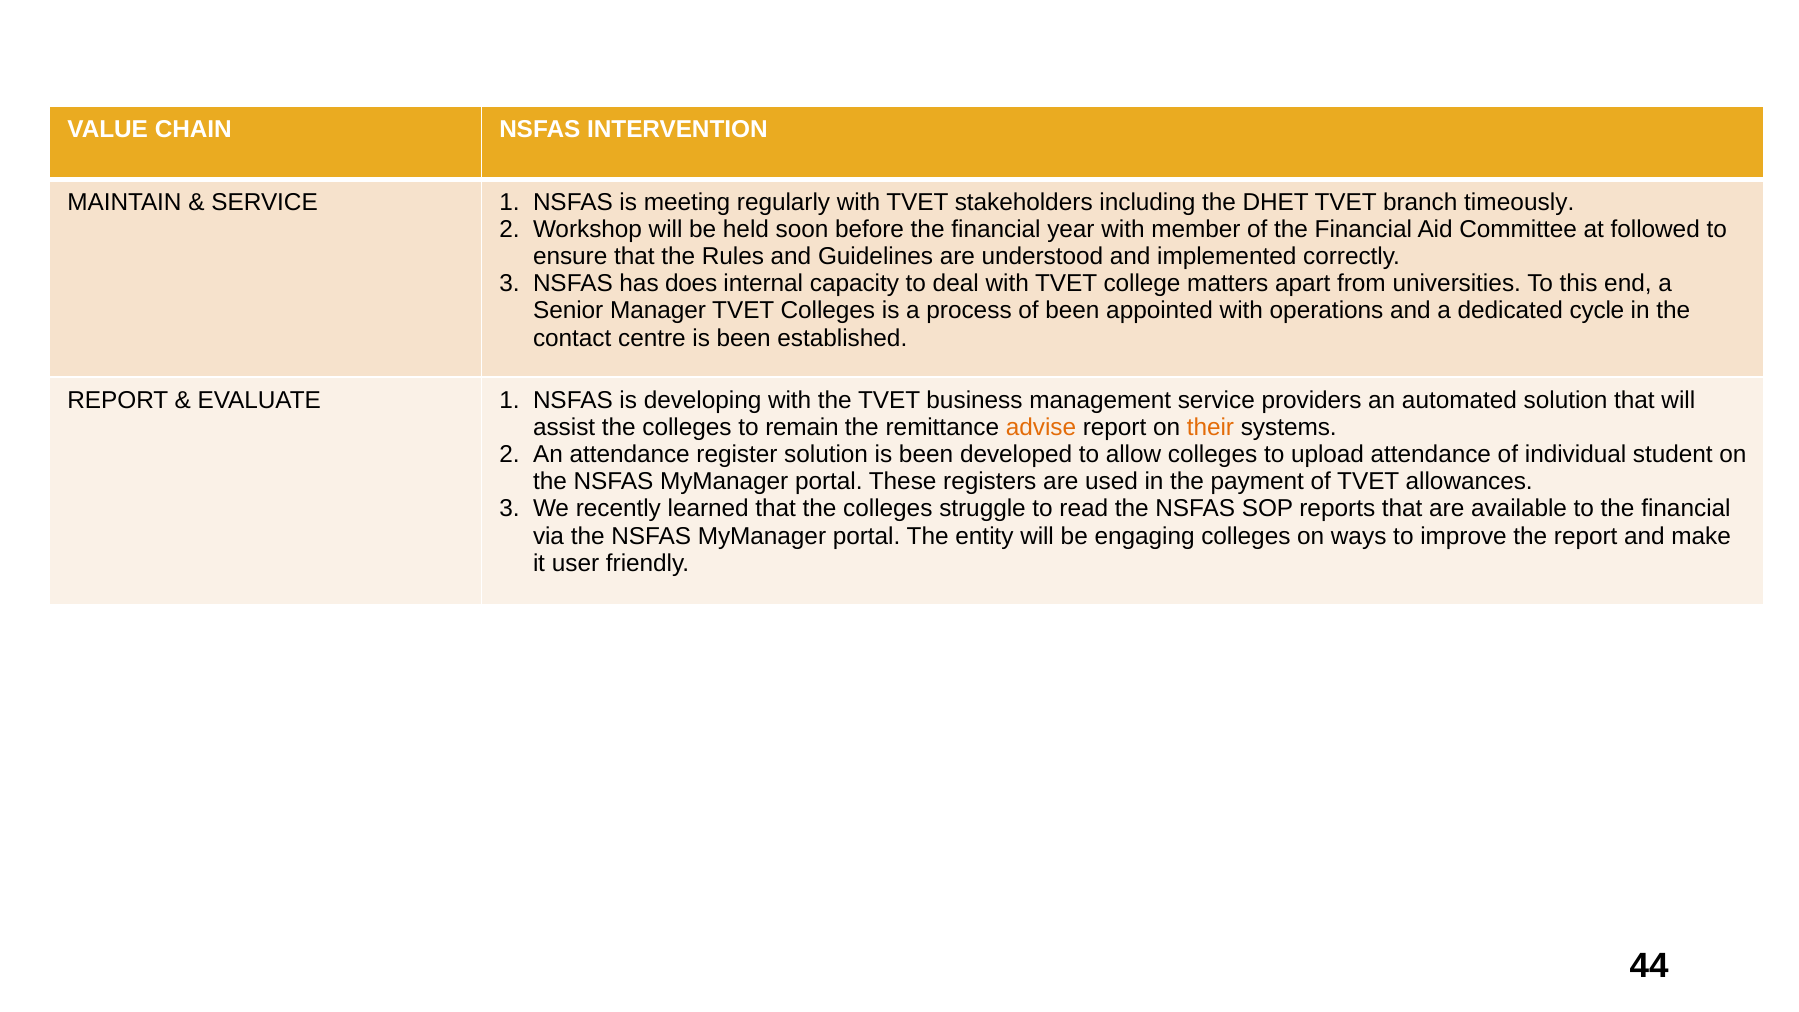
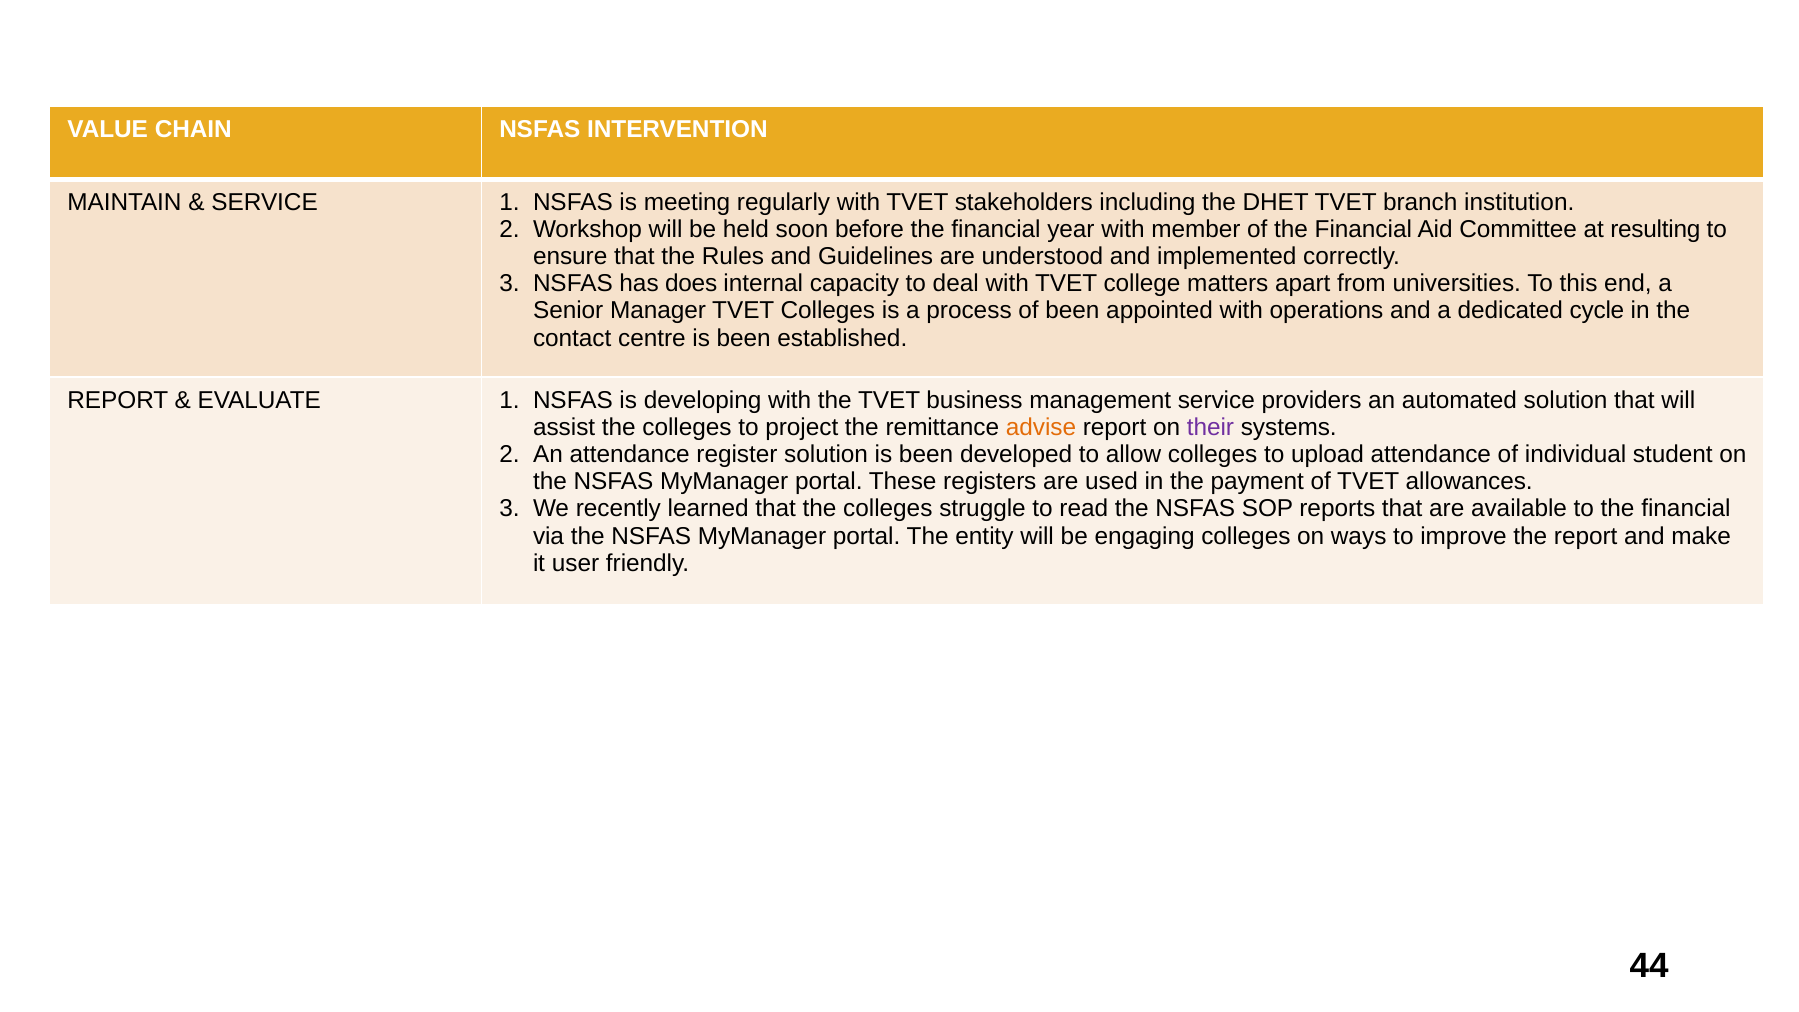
timeously: timeously -> institution (1519, 202)
followed: followed -> resulting (1655, 229)
remain: remain -> project (802, 427)
their colour: orange -> purple (1210, 427)
